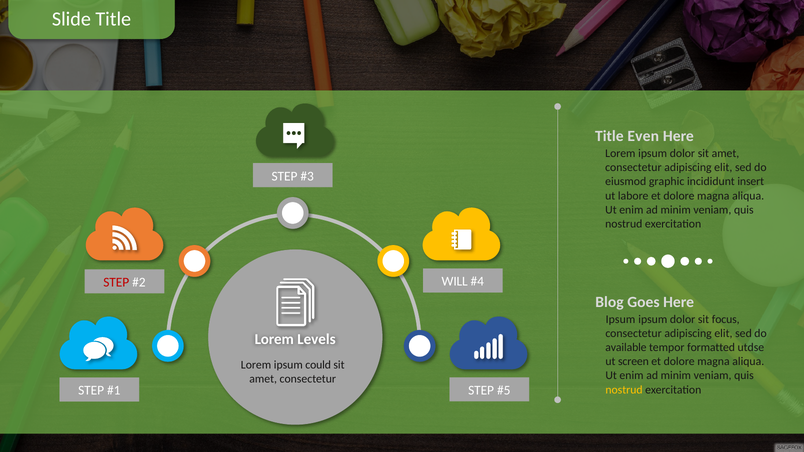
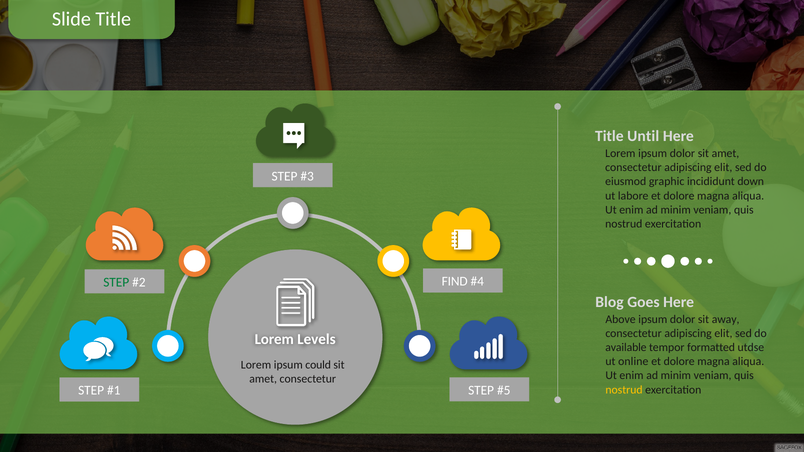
Even: Even -> Until (643, 136)
insert: insert -> down (751, 182)
WILL: WILL -> FIND (455, 282)
STEP colour: red -> green (116, 282)
Ipsum: Ipsum -> Above (621, 319)
focus: focus -> away (726, 319)
screen: screen -> online (633, 362)
